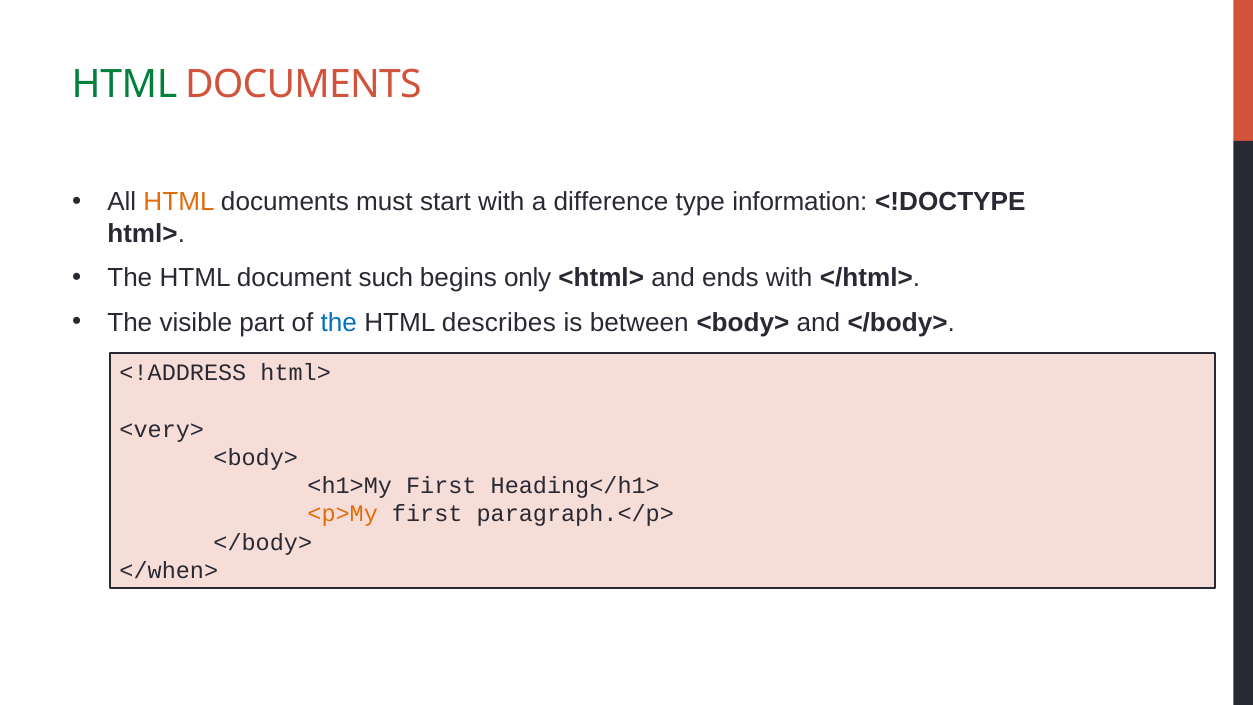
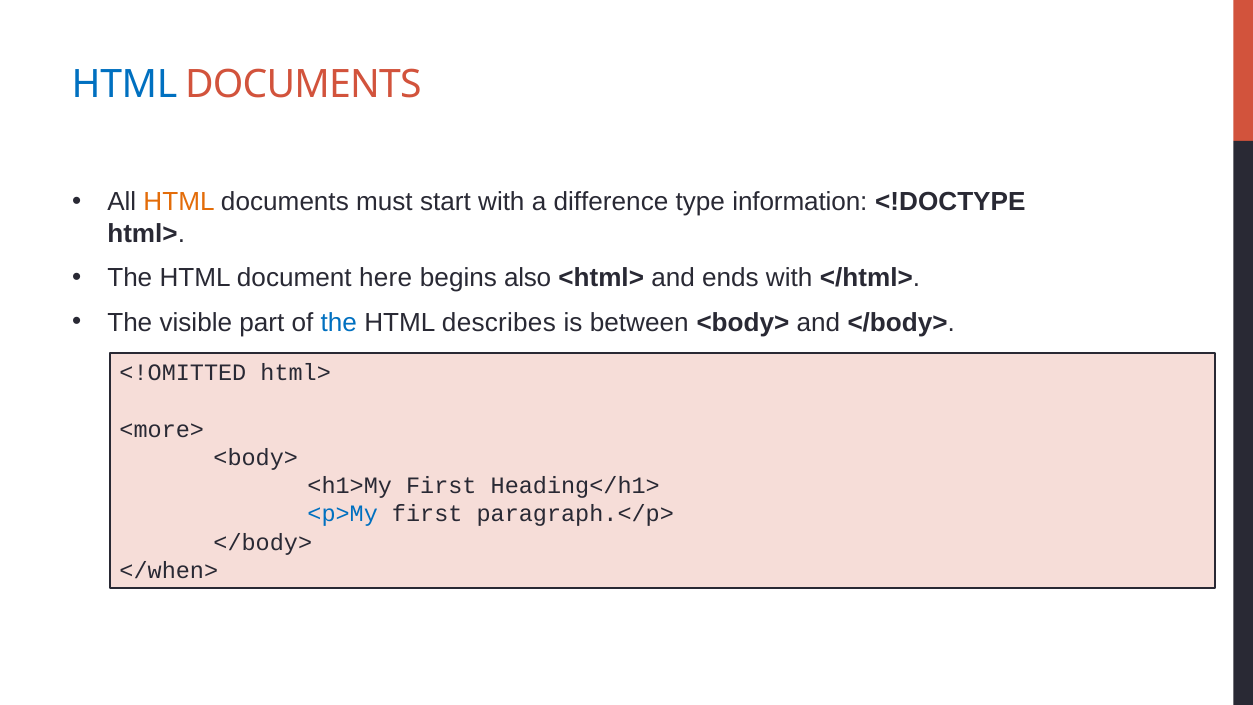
HTML colour: green -> blue (124, 84)
such: such -> here (386, 278)
only: only -> also (528, 278)
<!ADDRESS: <!ADDRESS -> <!OMITTED (183, 373)
<very>: <very> -> <more> (162, 429)
<p>My colour: orange -> blue (343, 514)
